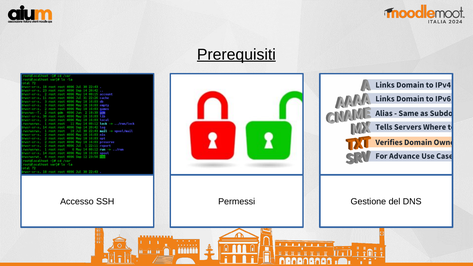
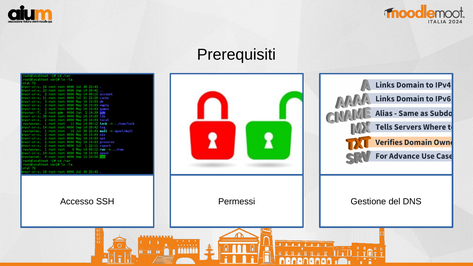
Prerequisiti underline: present -> none (236, 55)
